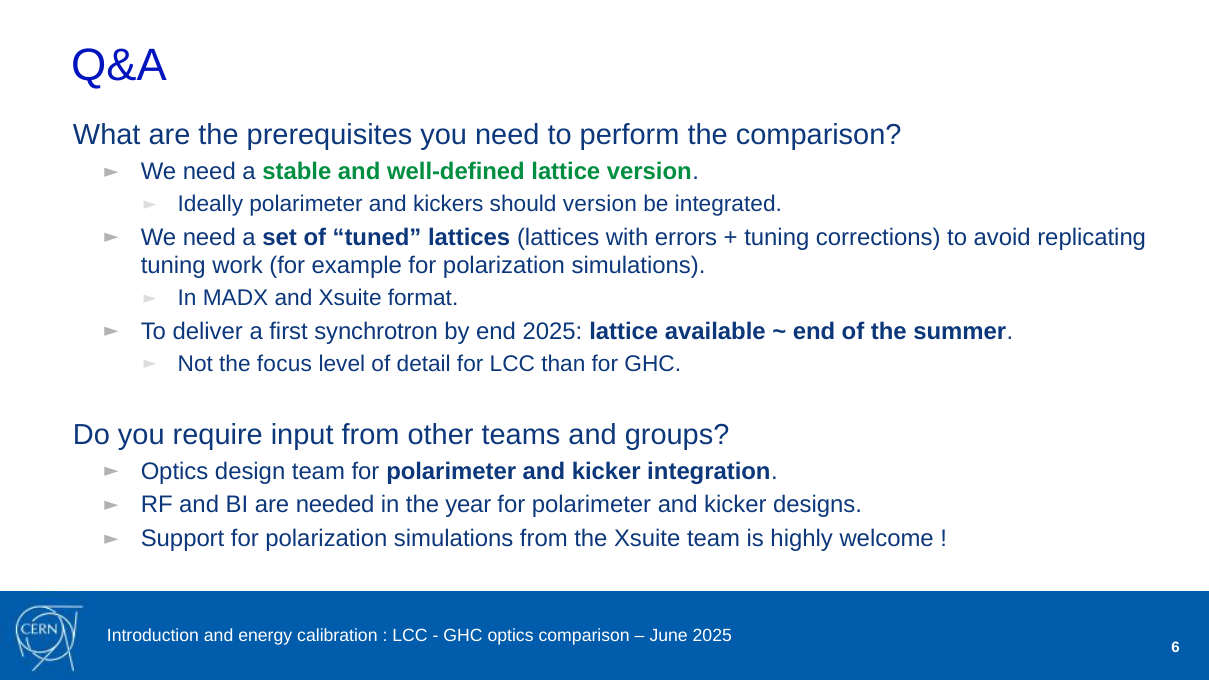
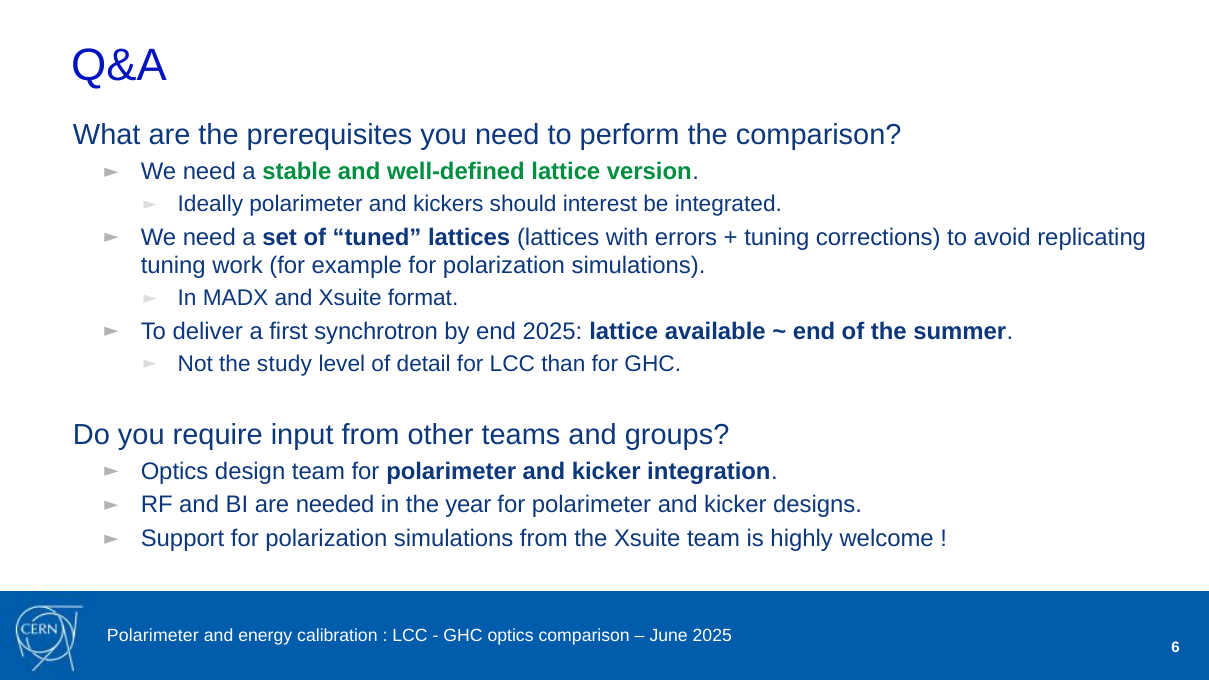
should version: version -> interest (600, 204)
focus: focus -> study (285, 364)
Introduction: Introduction -> Polarimeter (153, 635)
